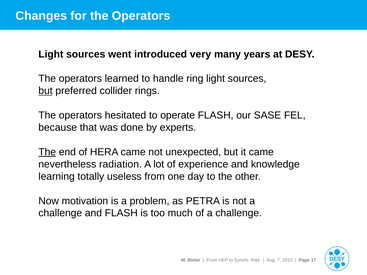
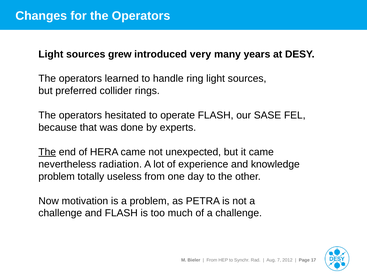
went: went -> grew (120, 54)
but underline: present -> none (46, 91)
learning: learning -> problem (57, 177)
